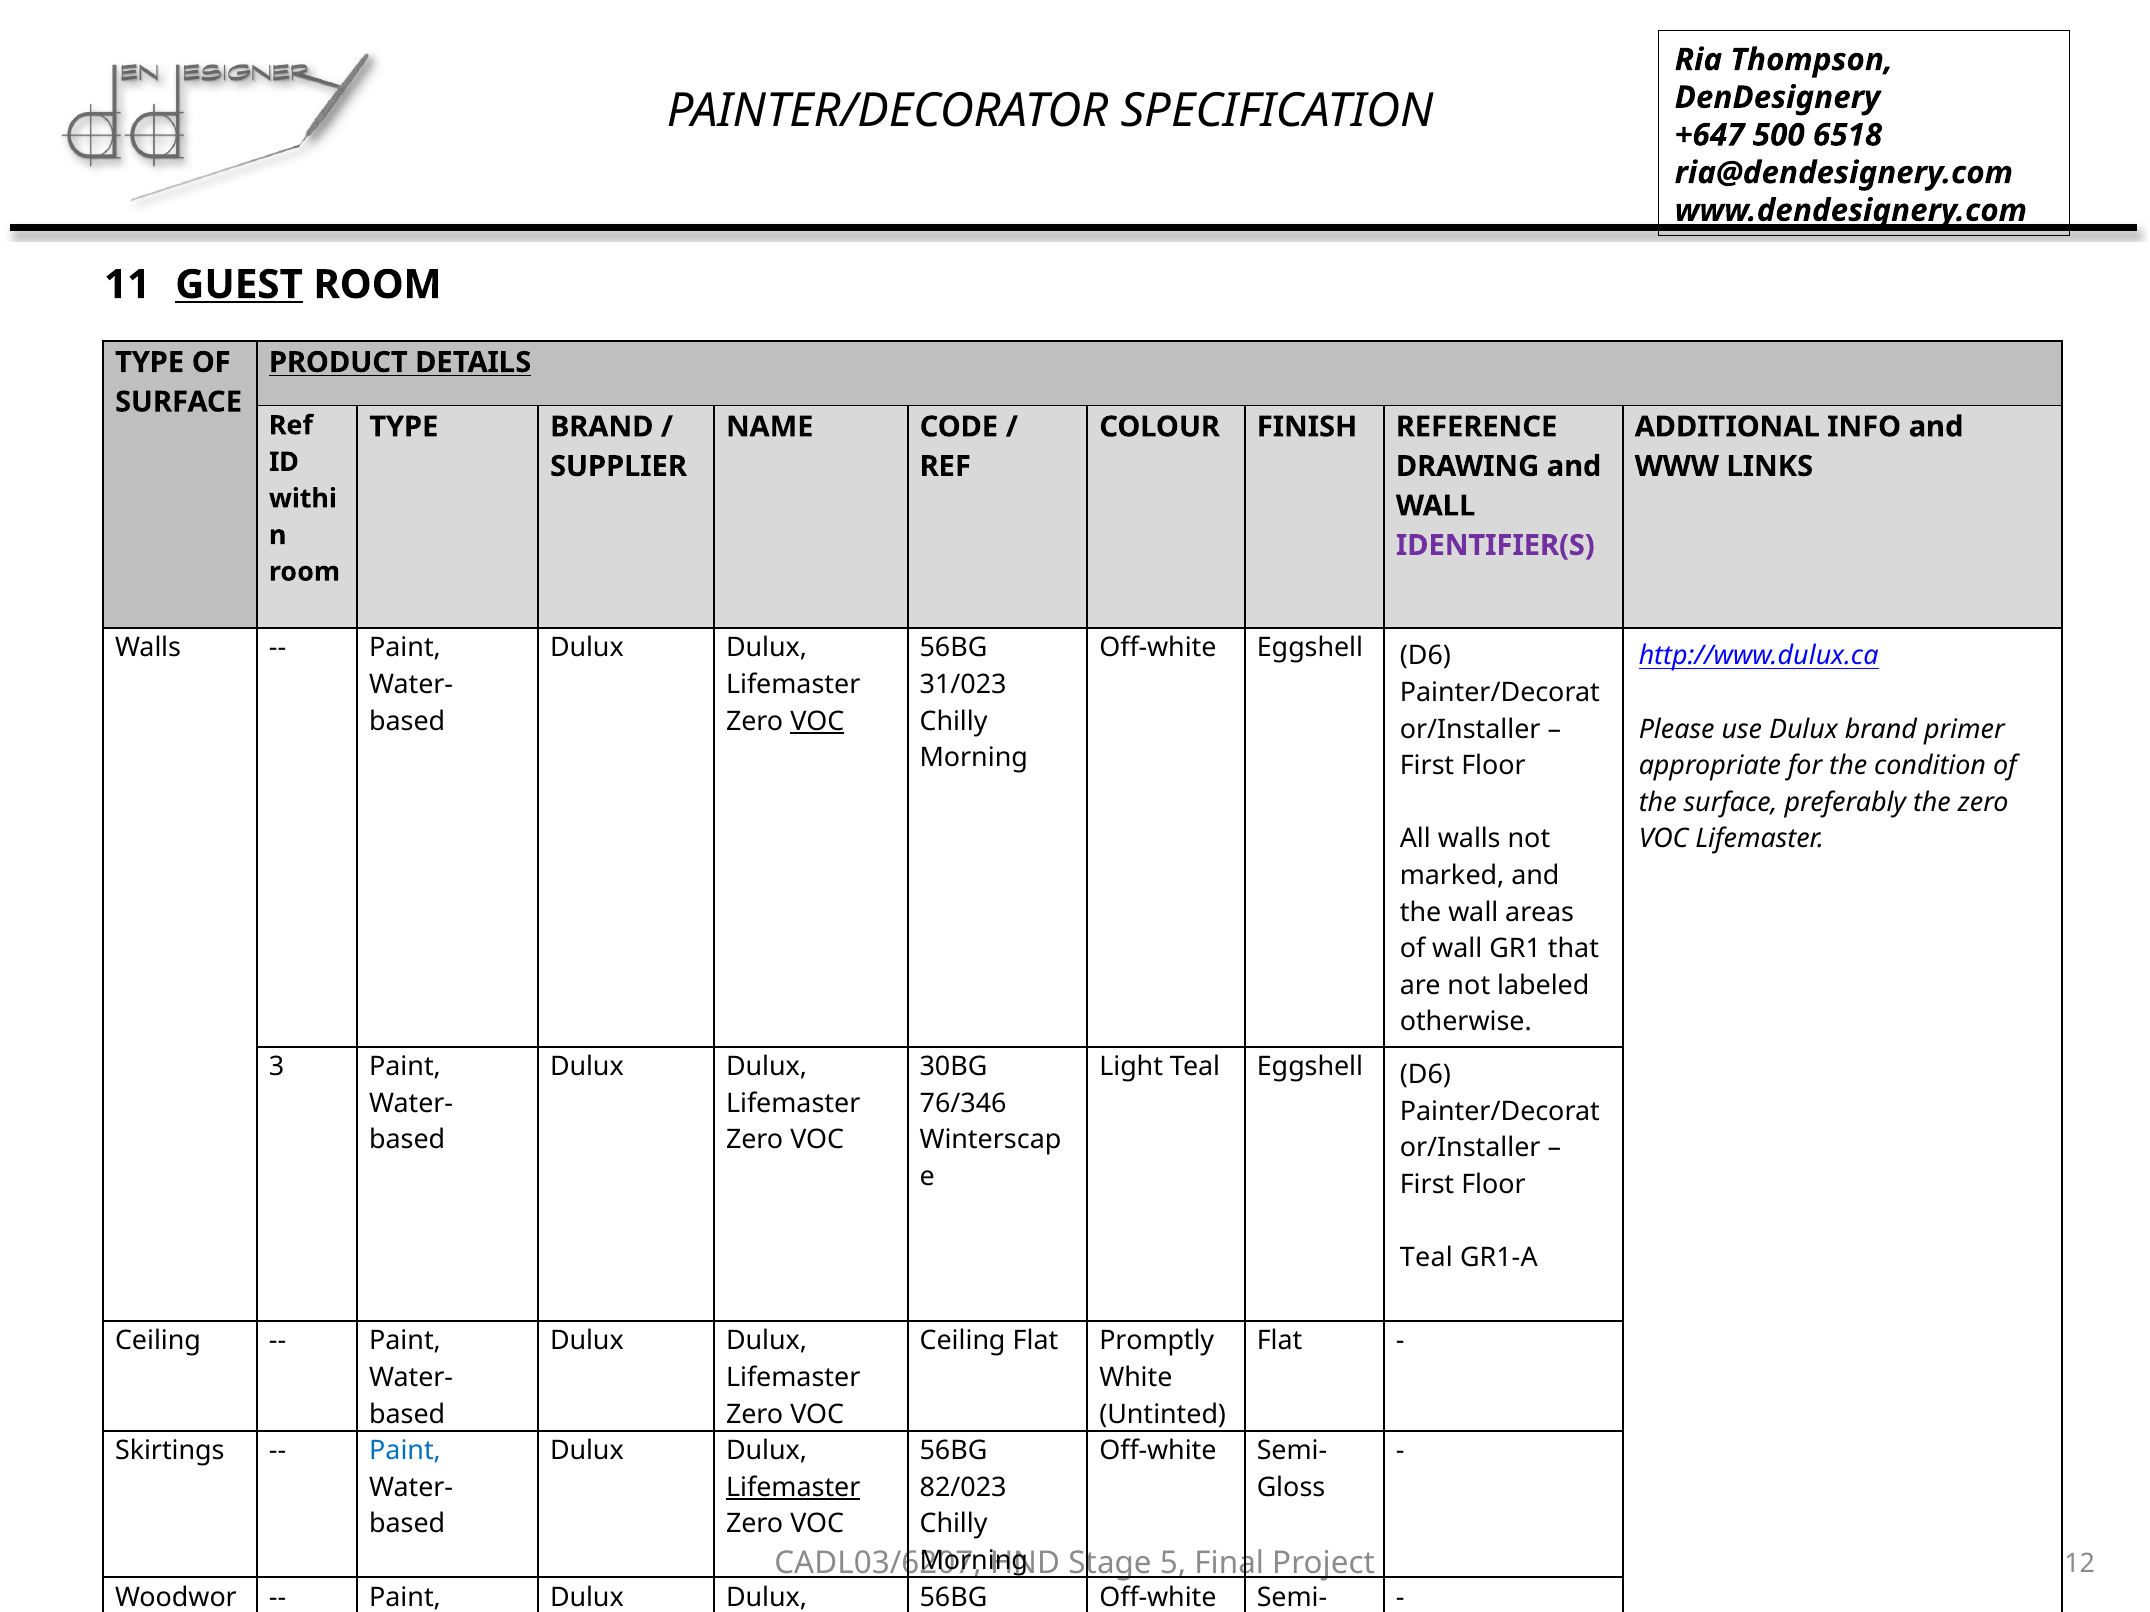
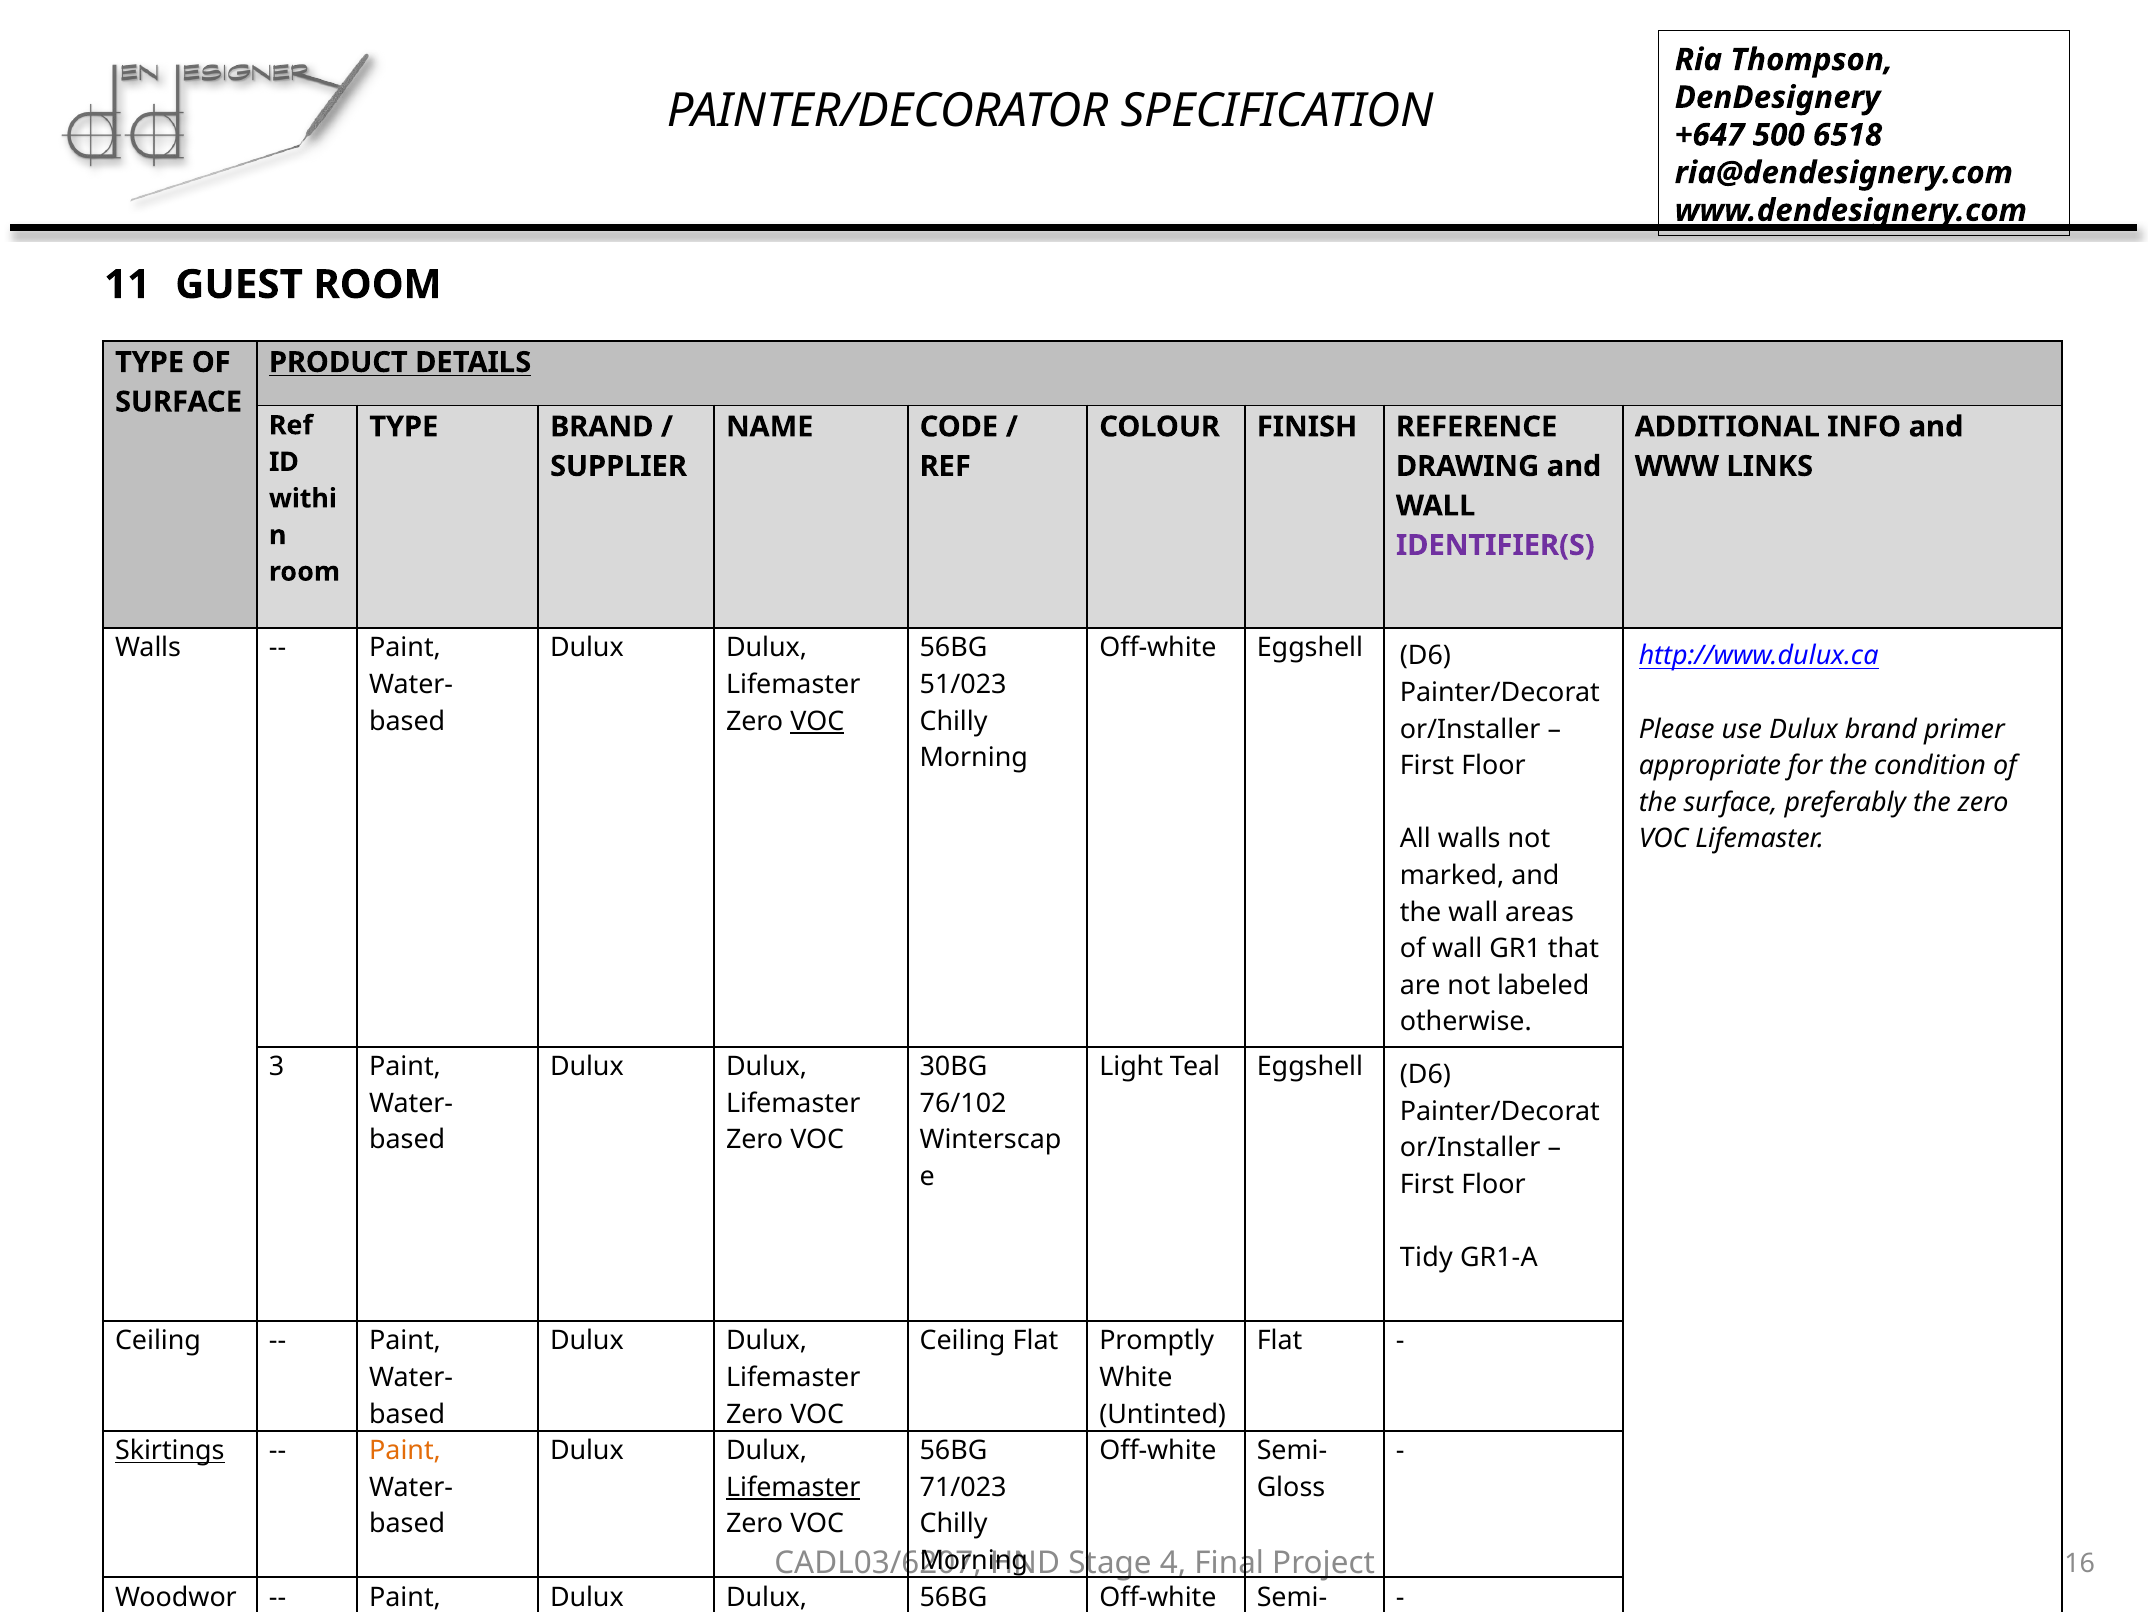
GUEST underline: present -> none (239, 285)
31/023: 31/023 -> 51/023 (963, 685)
76/346: 76/346 -> 76/102 (963, 1104)
Teal: Teal -> Tidy (1426, 1258)
Skirtings underline: none -> present (170, 1451)
Paint colour: blue -> orange (405, 1451)
82/023: 82/023 -> 71/023 (963, 1488)
5: 5 -> 4 (1173, 1564)
12: 12 -> 16 (2080, 1564)
